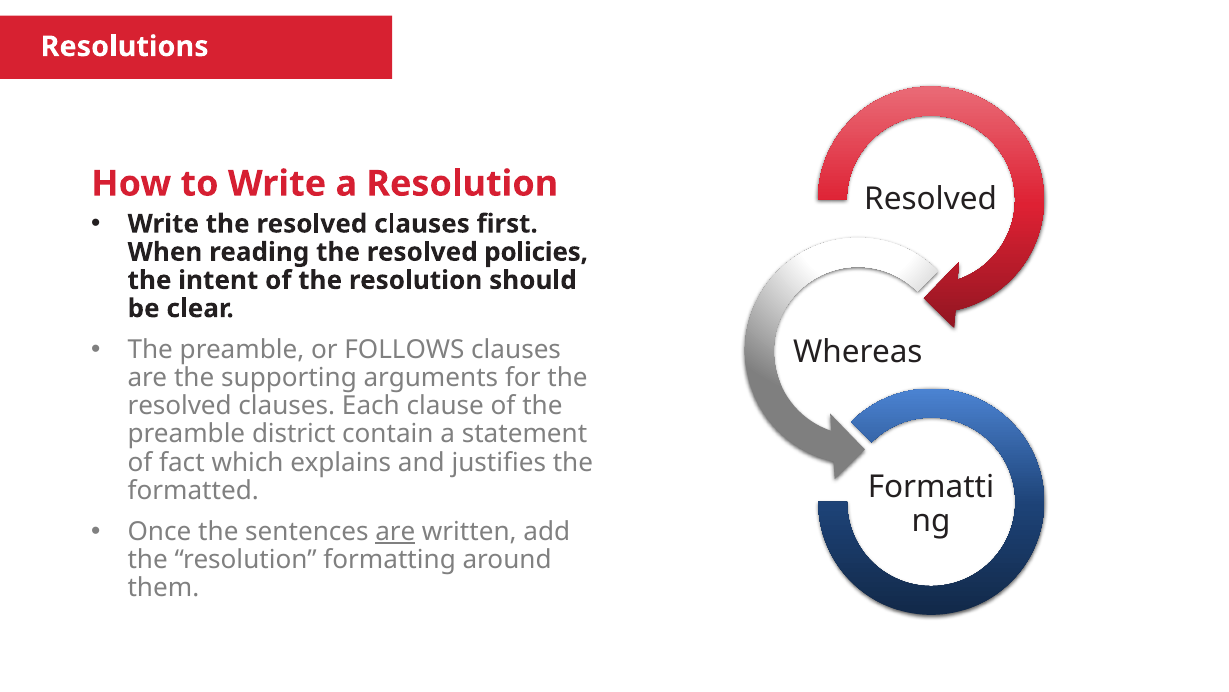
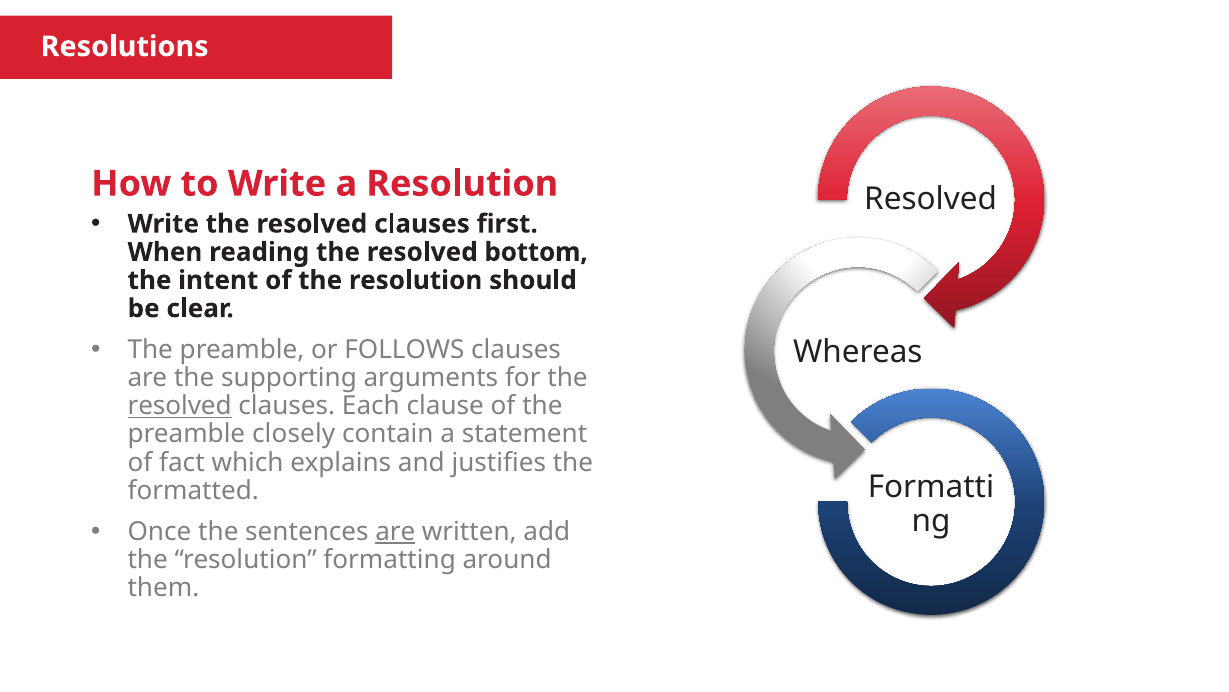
policies: policies -> bottom (536, 252)
resolved underline: none -> present (180, 406)
district: district -> closely (294, 434)
